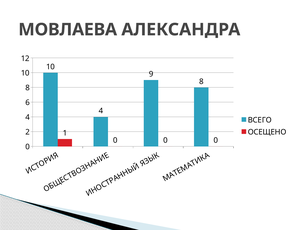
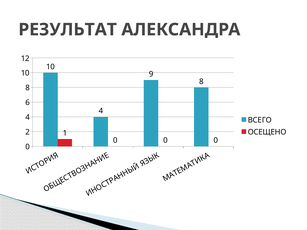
МОВЛАЕВА: МОВЛАЕВА -> РЕЗУЛЬТАТ (68, 30)
